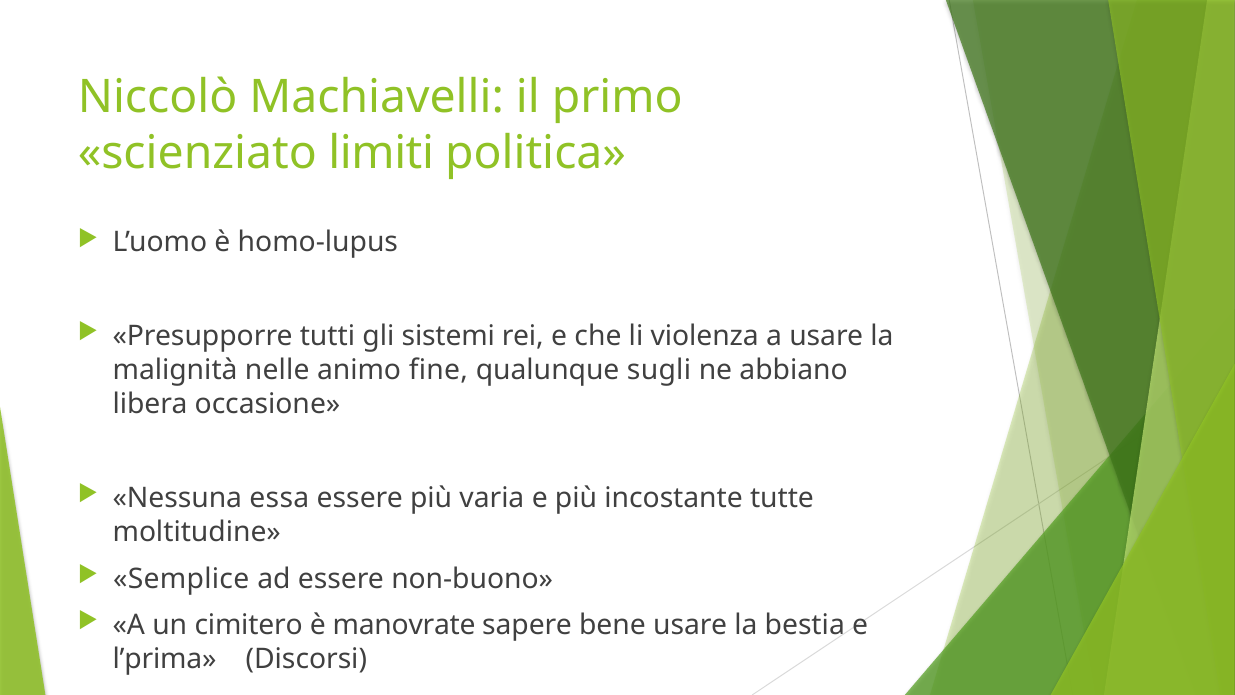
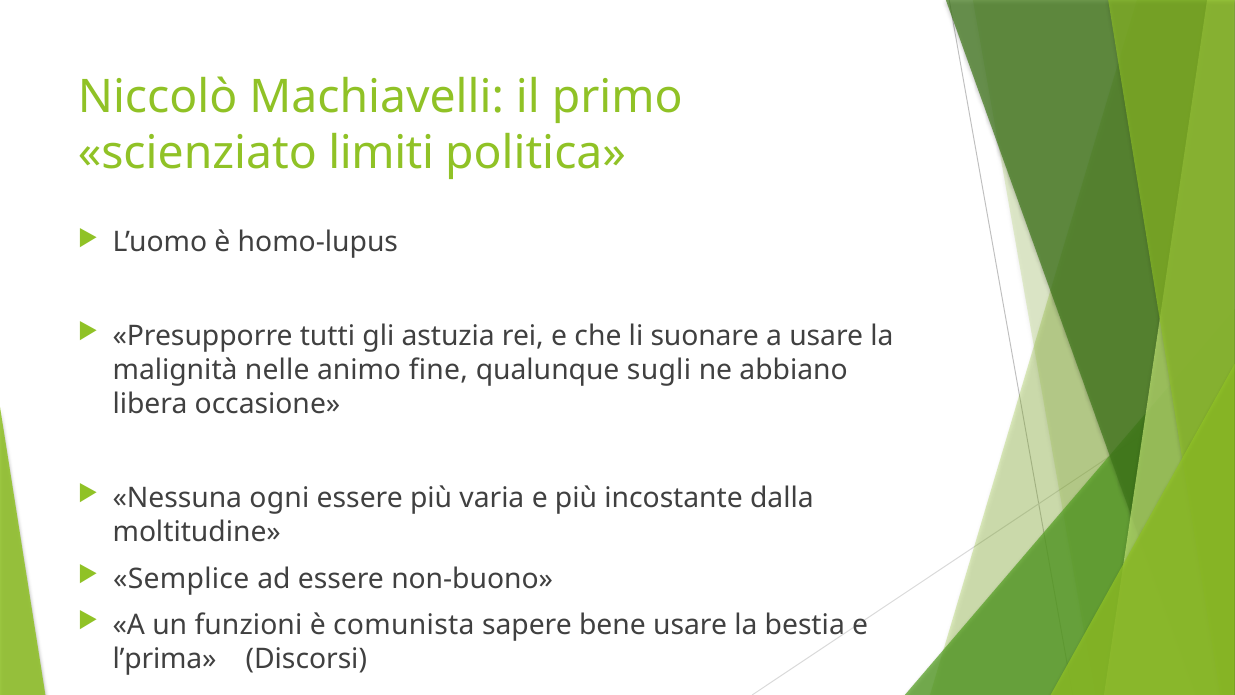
sistemi: sistemi -> astuzia (448, 336)
violenza: violenza -> suonare (705, 336)
essa: essa -> ogni (279, 498)
tutte: tutte -> dalla (782, 498)
cimitero: cimitero -> funzioni (248, 625)
manovrate: manovrate -> comunista (404, 625)
